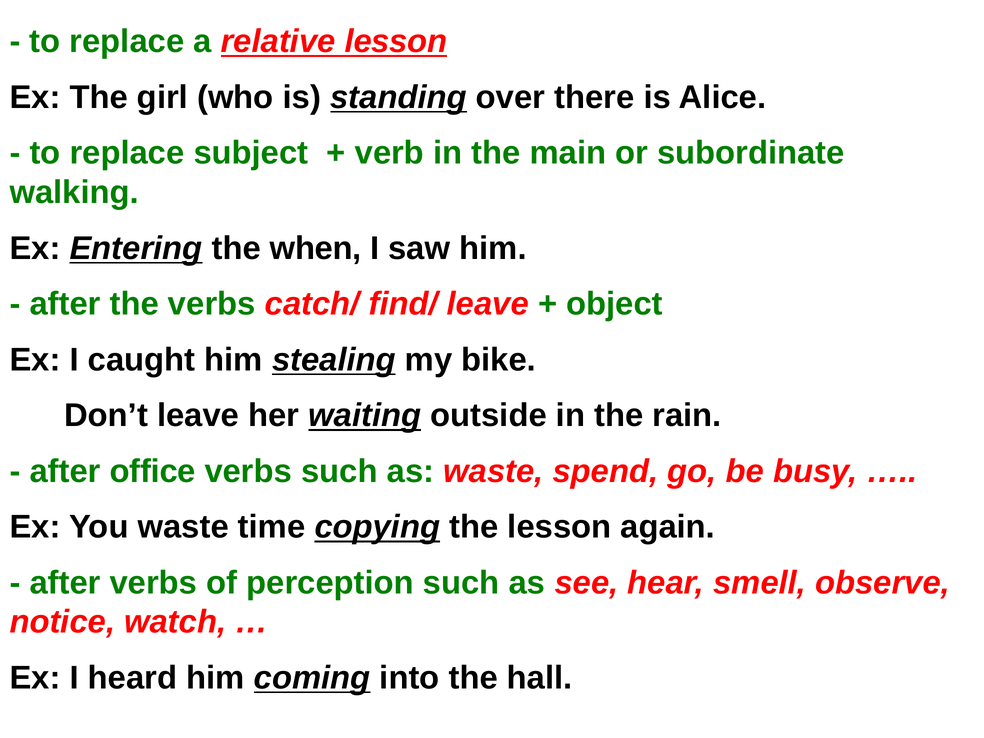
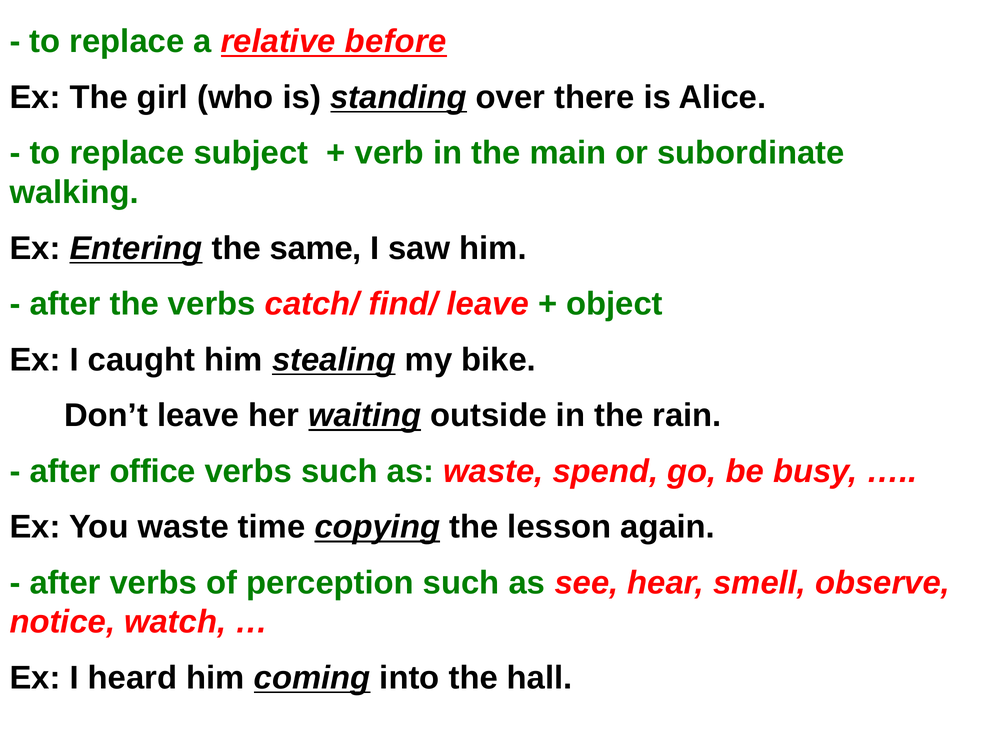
relative lesson: lesson -> before (396, 42)
when: when -> same (316, 248)
